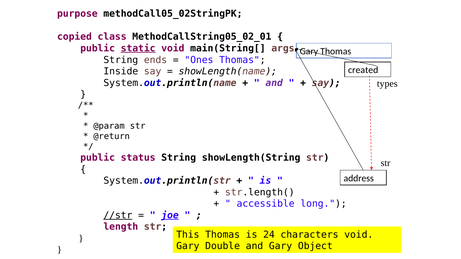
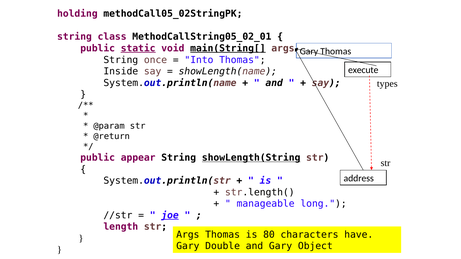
purpose: purpose -> holding (77, 14)
copied: copied -> string (74, 37)
main(String[ underline: none -> present (228, 48)
ends: ends -> once (156, 60)
Ones: Ones -> Into (199, 60)
created: created -> execute (363, 70)
and colour: purple -> black (274, 83)
status: status -> appear (138, 158)
showLength(String underline: none -> present (251, 158)
accessible: accessible -> manageable (266, 204)
//str underline: present -> none (118, 216)
This: This -> Args (188, 235)
24: 24 -> 80 (269, 235)
characters void: void -> have (359, 235)
